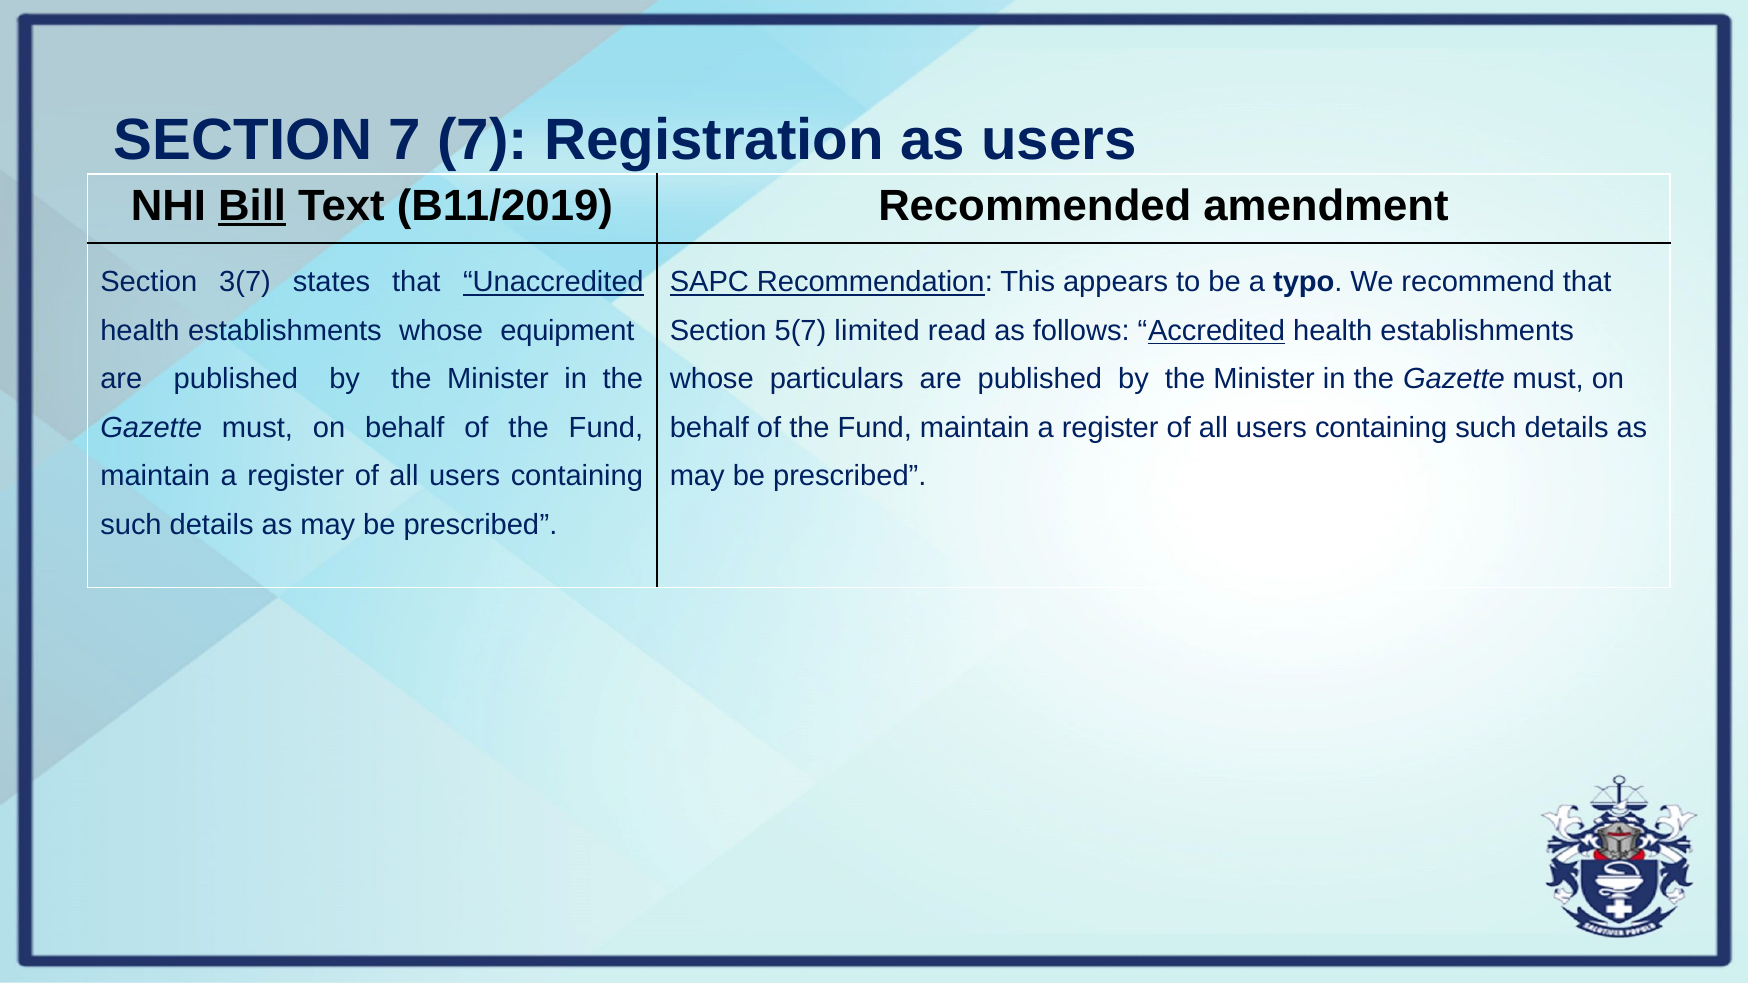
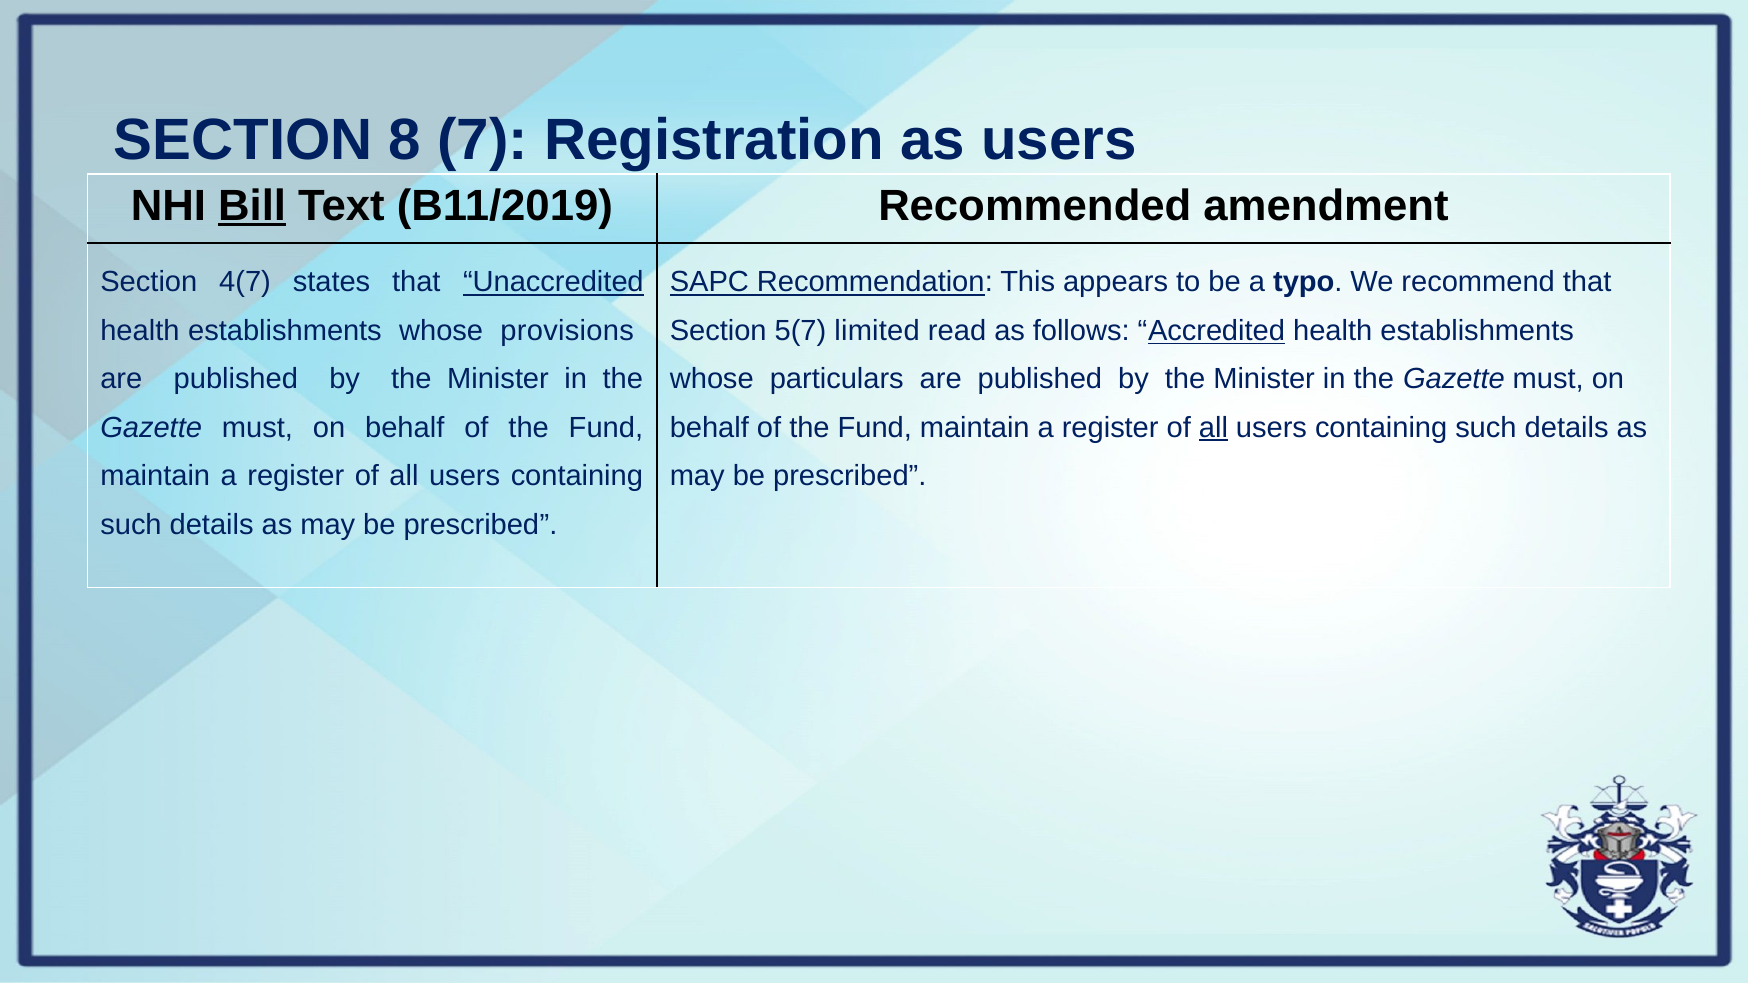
SECTION 7: 7 -> 8 (405, 140)
3(7: 3(7 -> 4(7 (245, 282)
equipment: equipment -> provisions (567, 331)
all underline: none -> present (1213, 428)
